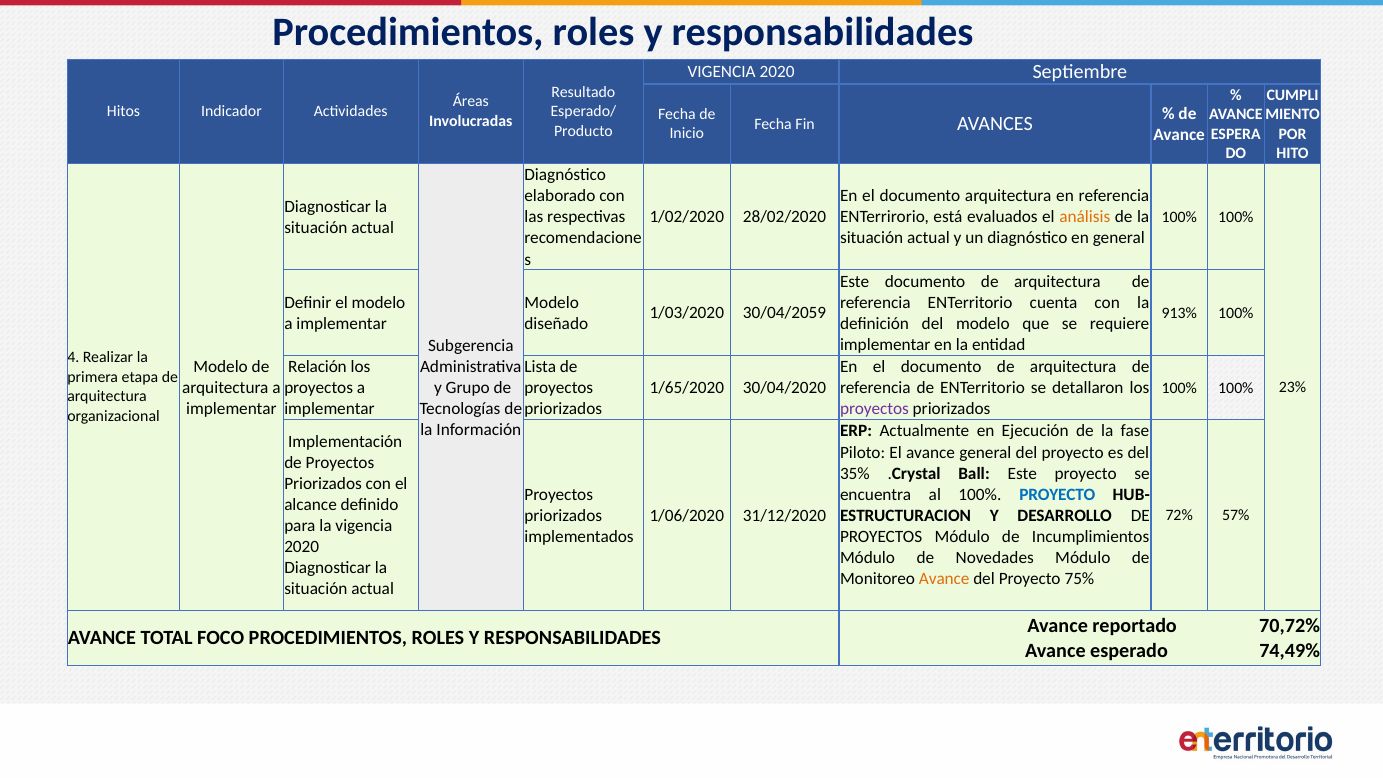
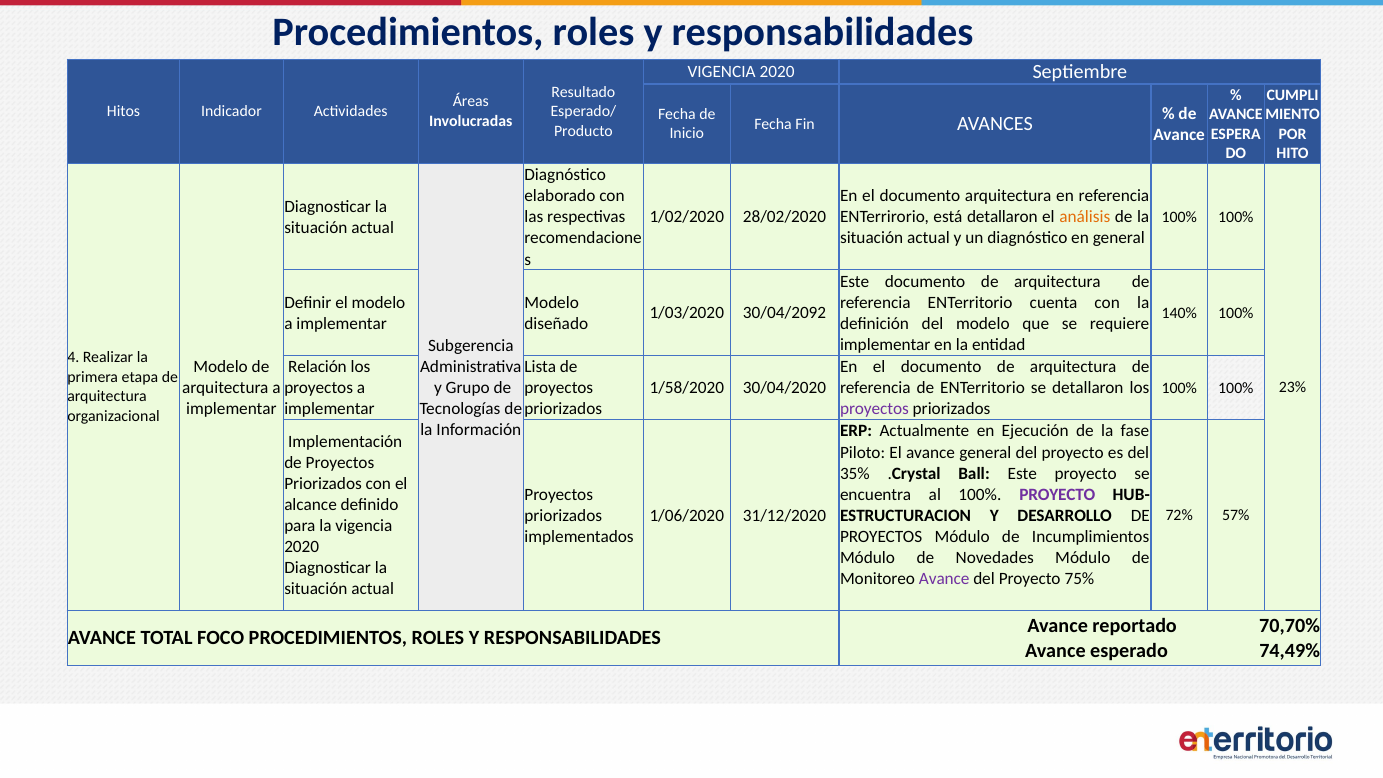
está evaluados: evaluados -> detallaron (1002, 217)
30/04/2059: 30/04/2059 -> 30/04/2092 (785, 313)
913%: 913% -> 140% (1179, 313)
1/65/2020: 1/65/2020 -> 1/58/2020 (687, 388)
PROYECTO colour: blue -> purple (1057, 494)
Avance colour: orange -> purple (944, 579)
70,72%: 70,72% -> 70,70% (1290, 626)
